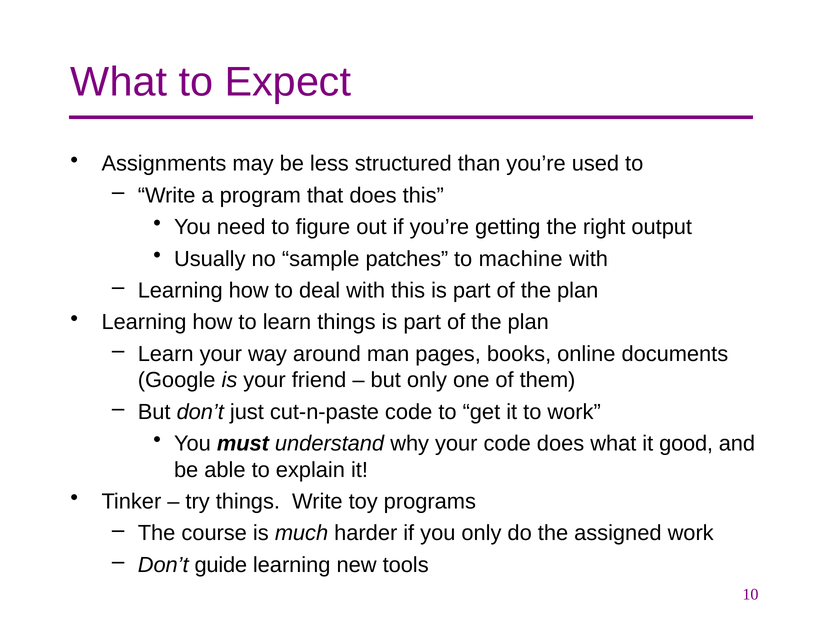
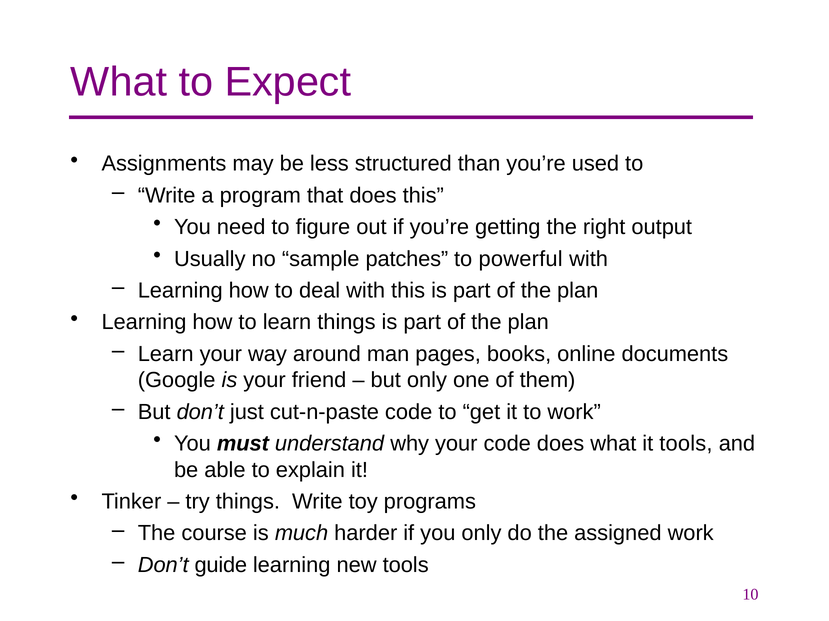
machine: machine -> powerful (521, 259)
it good: good -> tools (686, 444)
